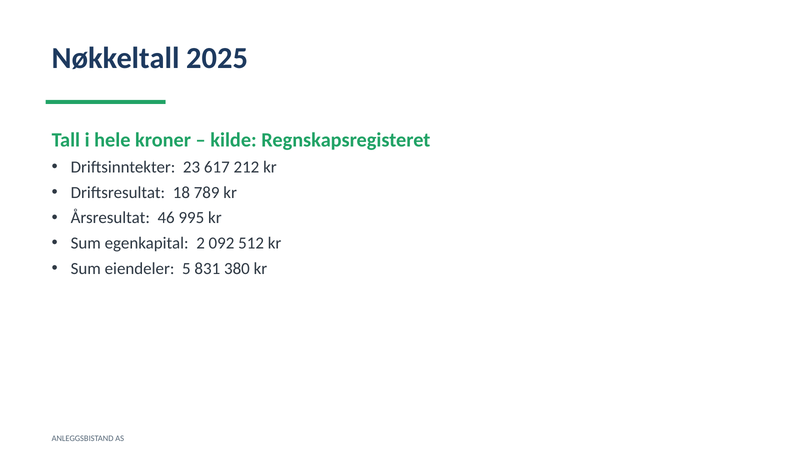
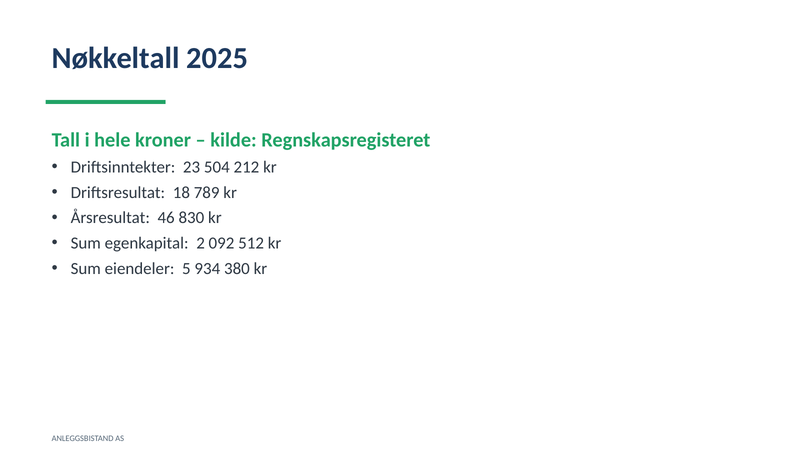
617: 617 -> 504 (217, 167)
995: 995 -> 830 (191, 218)
831: 831 -> 934 (207, 269)
